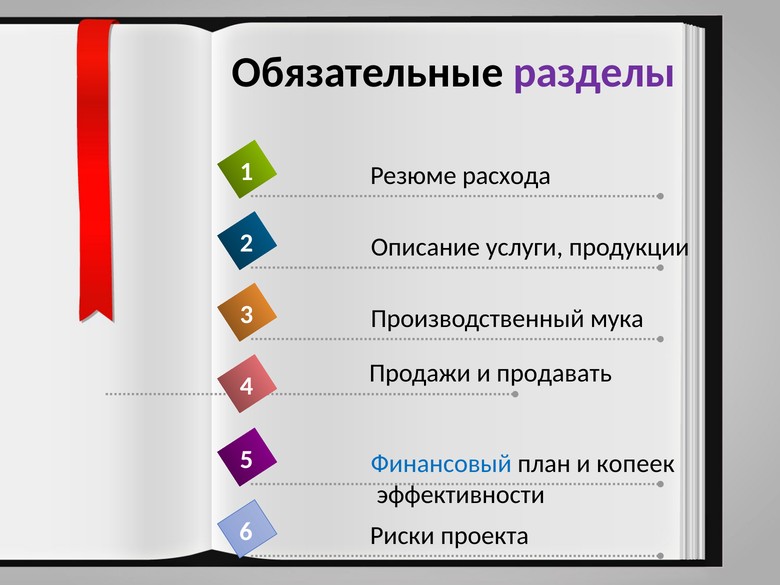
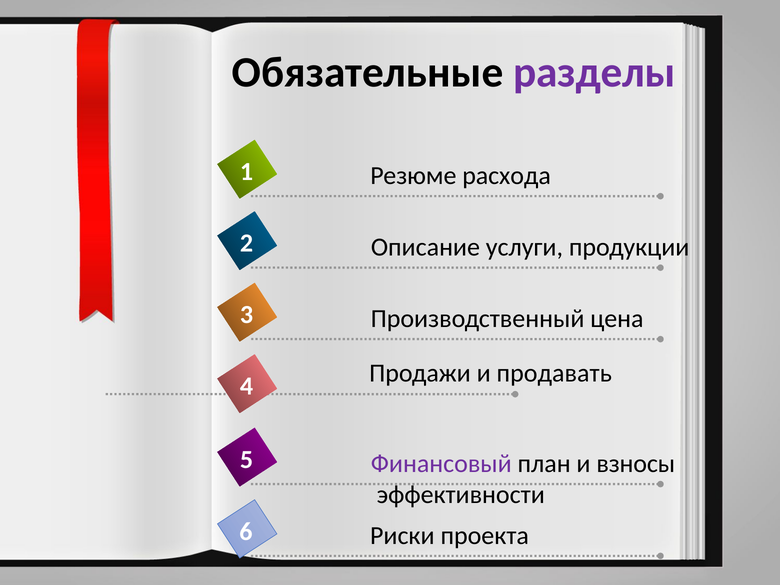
мука: мука -> цена (617, 319)
Финансовый colour: blue -> purple (441, 464)
копеек: копеек -> взносы (636, 464)
